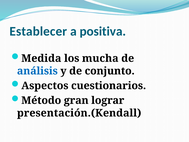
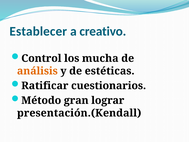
positiva: positiva -> creativo (103, 31)
Medida: Medida -> Control (41, 58)
análisis colour: blue -> orange (37, 71)
conjunto: conjunto -> estéticas (110, 71)
Aspectos: Aspectos -> Ratificar (45, 86)
